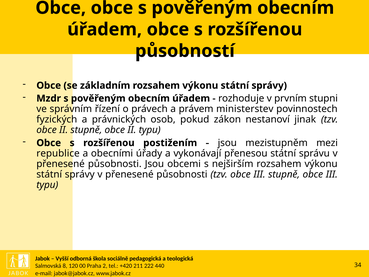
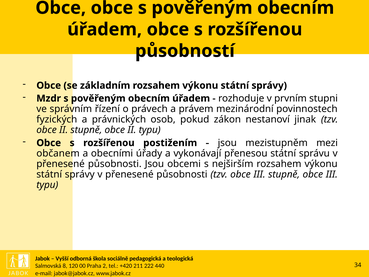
ministerstev: ministerstev -> mezinárodní (245, 109)
republice: republice -> občanem (58, 153)
